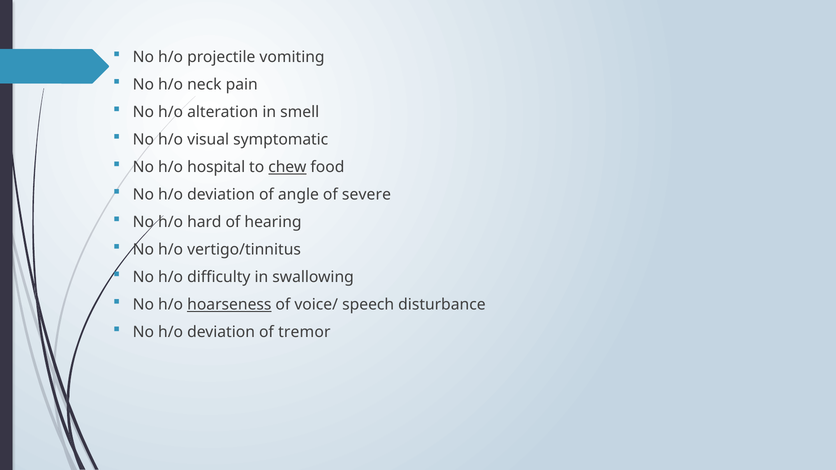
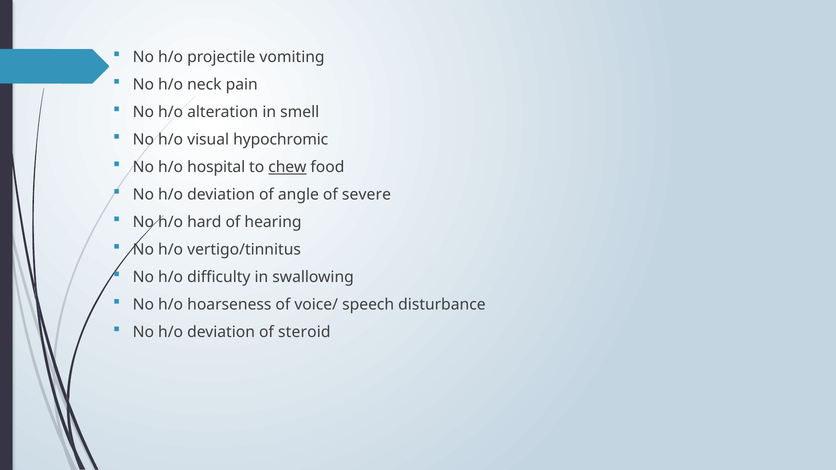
symptomatic: symptomatic -> hypochromic (281, 140)
hoarseness underline: present -> none (229, 305)
tremor: tremor -> steroid (304, 332)
